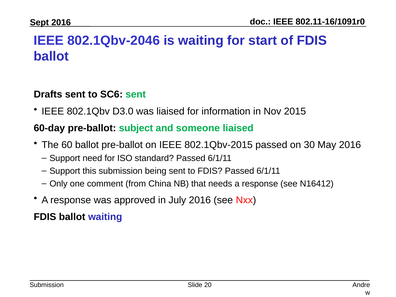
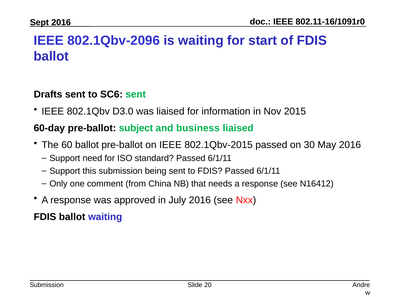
802.1Qbv-2046: 802.1Qbv-2046 -> 802.1Qbv-2096 (114, 41)
someone: someone -> business (198, 128)
